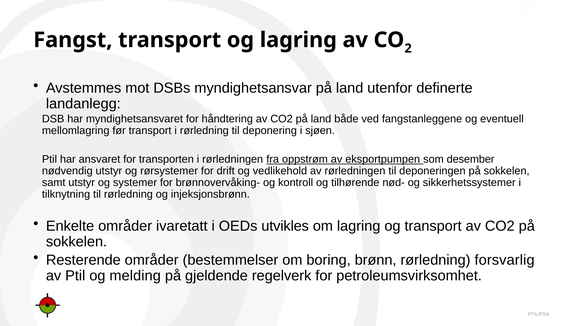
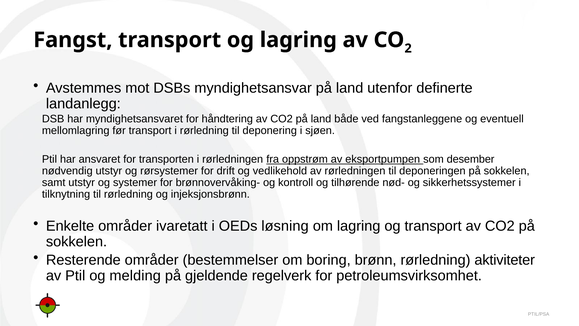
utvikles: utvikles -> løsning (285, 226)
forsvarlig: forsvarlig -> aktiviteter (505, 260)
